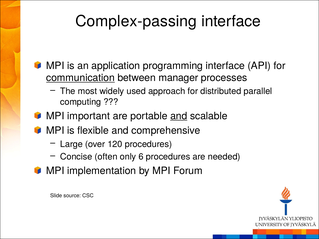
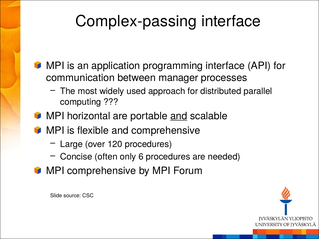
communication underline: present -> none (80, 78)
important: important -> horizontal (89, 116)
MPI implementation: implementation -> comprehensive (102, 171)
